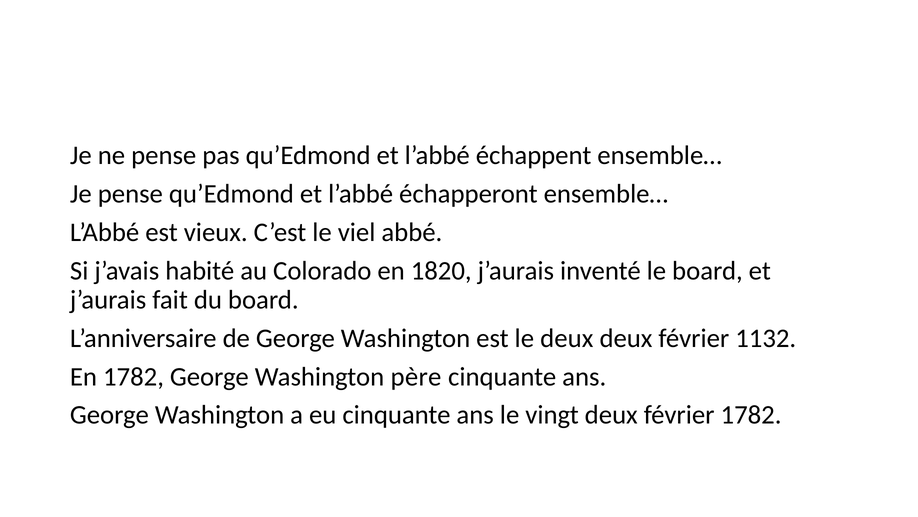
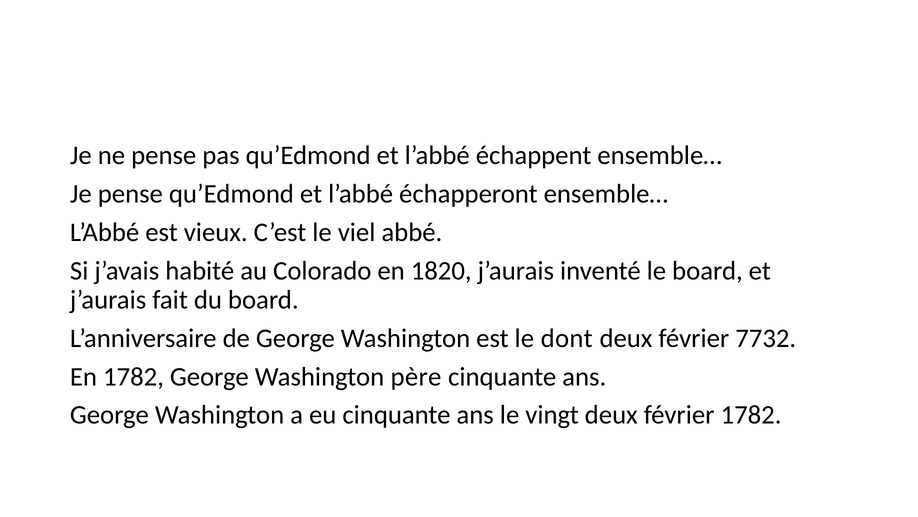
le deux: deux -> dont (567, 338)
1132: 1132 -> 7732 (766, 338)
